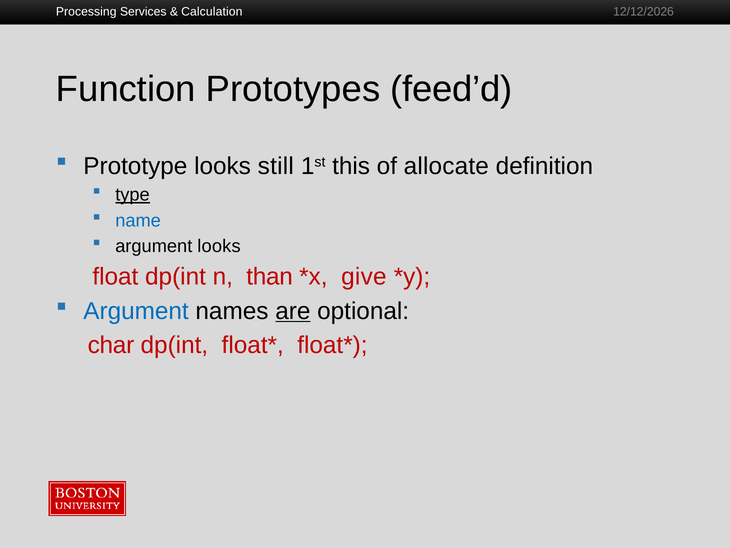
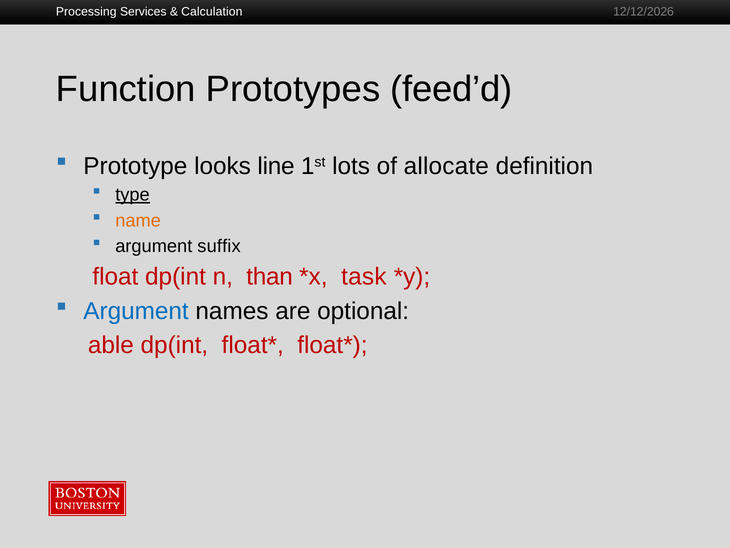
still: still -> line (276, 166)
this: this -> lots (351, 166)
name colour: blue -> orange (138, 220)
argument looks: looks -> suffix (219, 246)
give: give -> task (364, 277)
are underline: present -> none (293, 311)
char: char -> able (111, 345)
